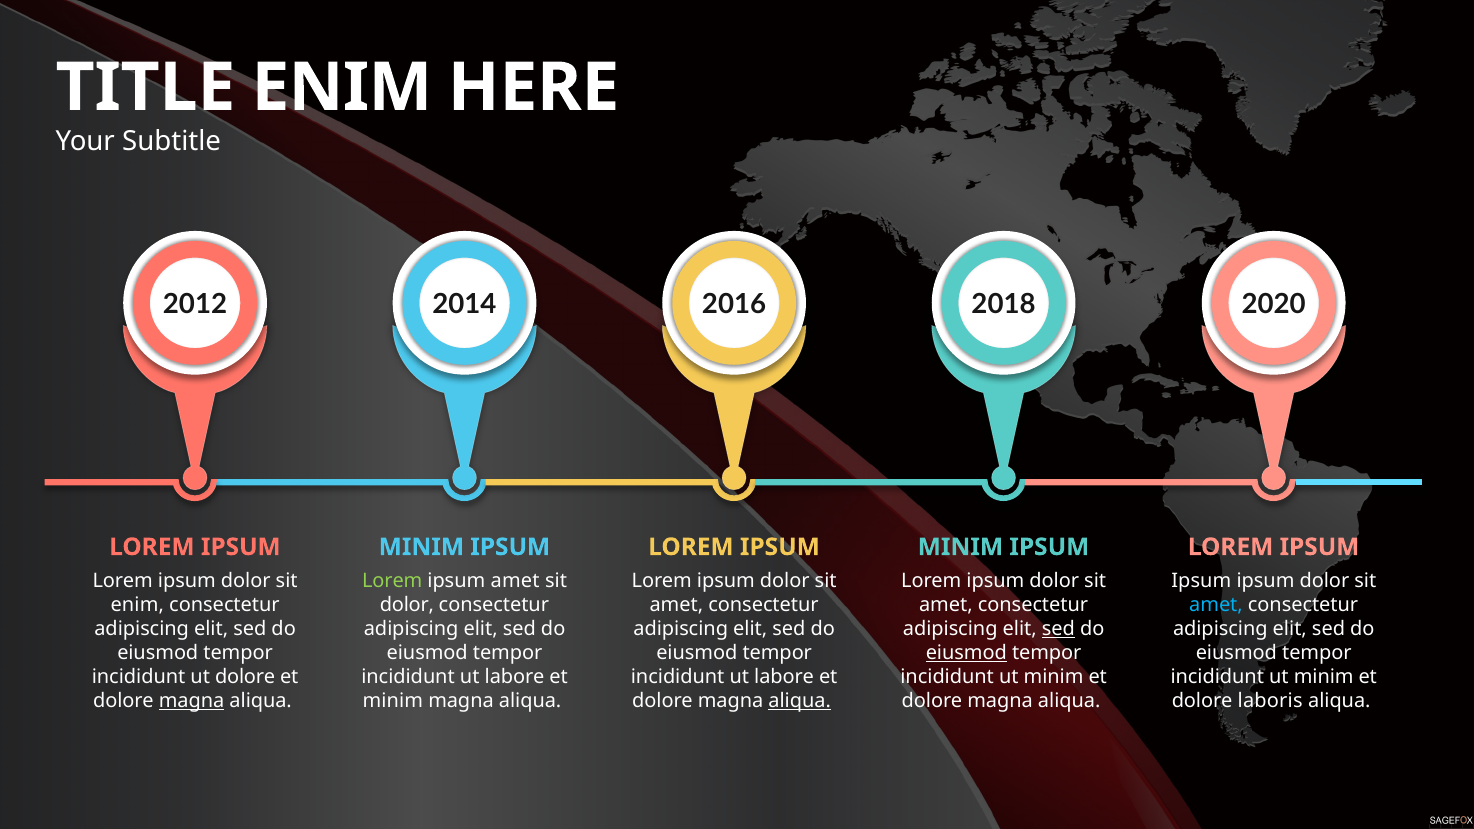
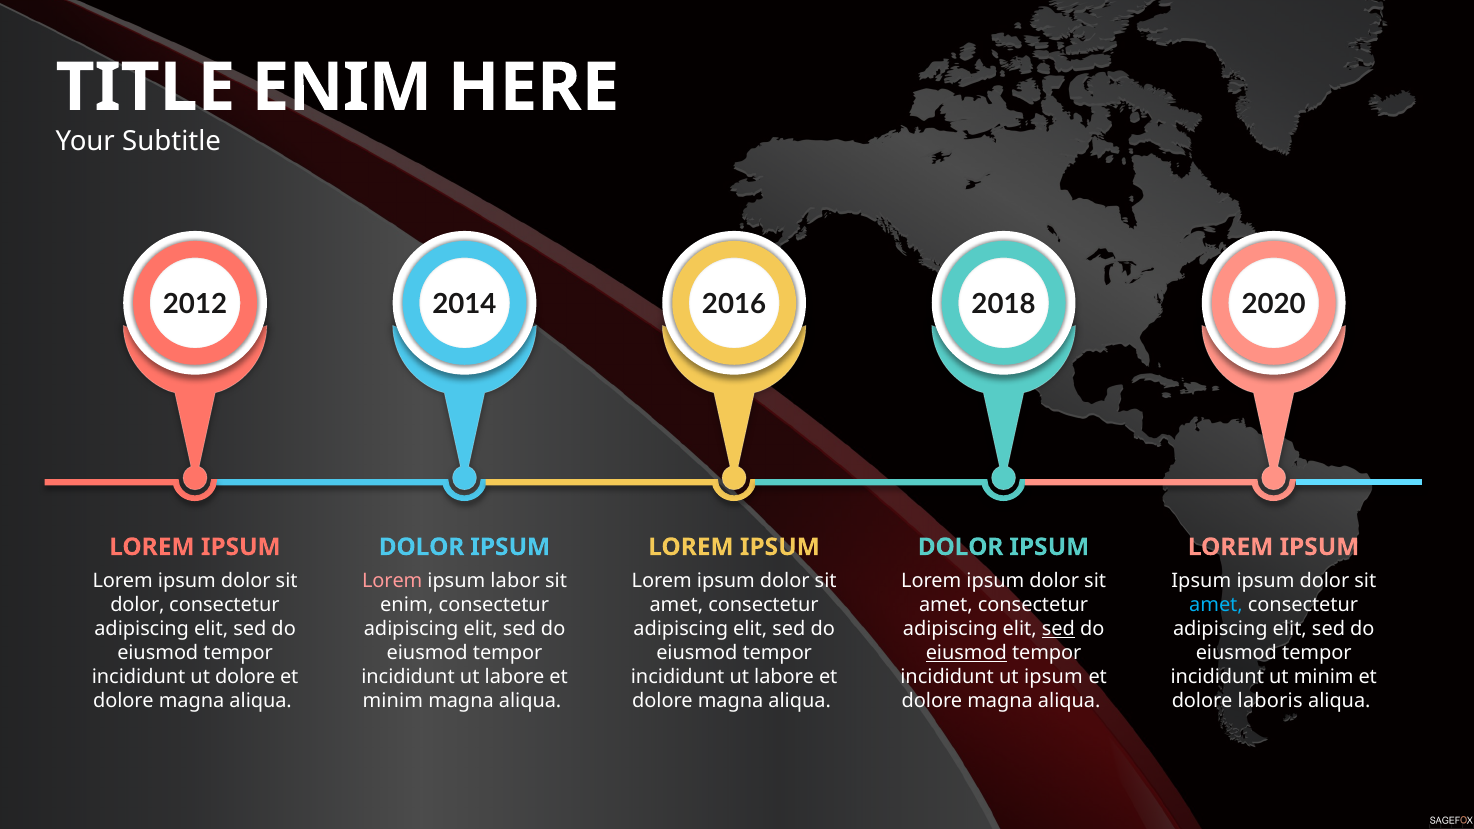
MINIM: MINIM -> DOLOR (422, 547)
MINIM: MINIM -> DOLOR (961, 547)
Lorem colour: light green -> pink (392, 581)
ipsum amet: amet -> labor (515, 581)
enim: enim -> dolor (137, 605)
dolor: dolor -> enim (407, 605)
minim: minim -> ipsum (1053, 677)
magna underline: present -> none (192, 701)
aliqua underline: present -> none (800, 701)
